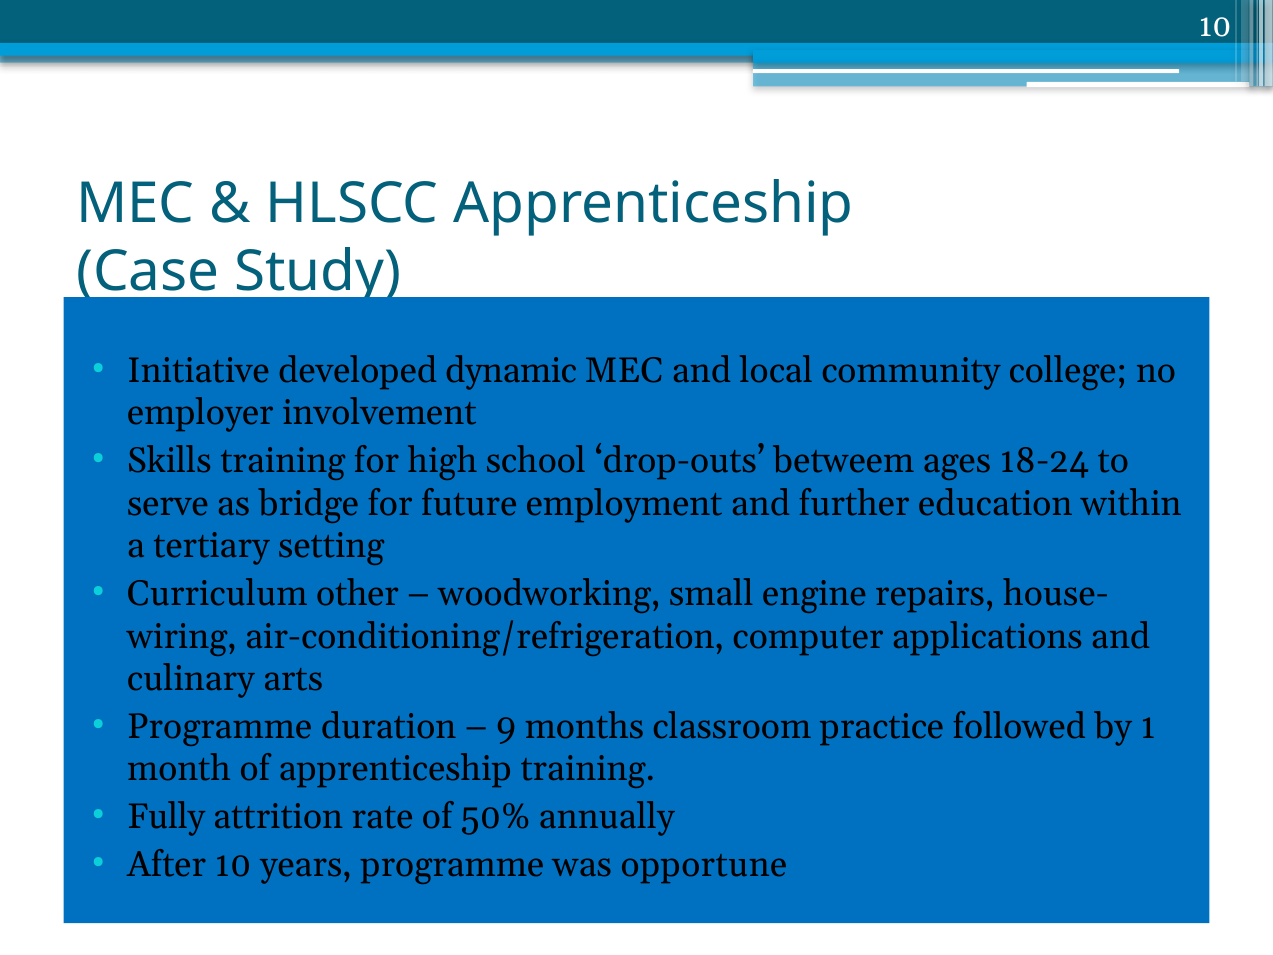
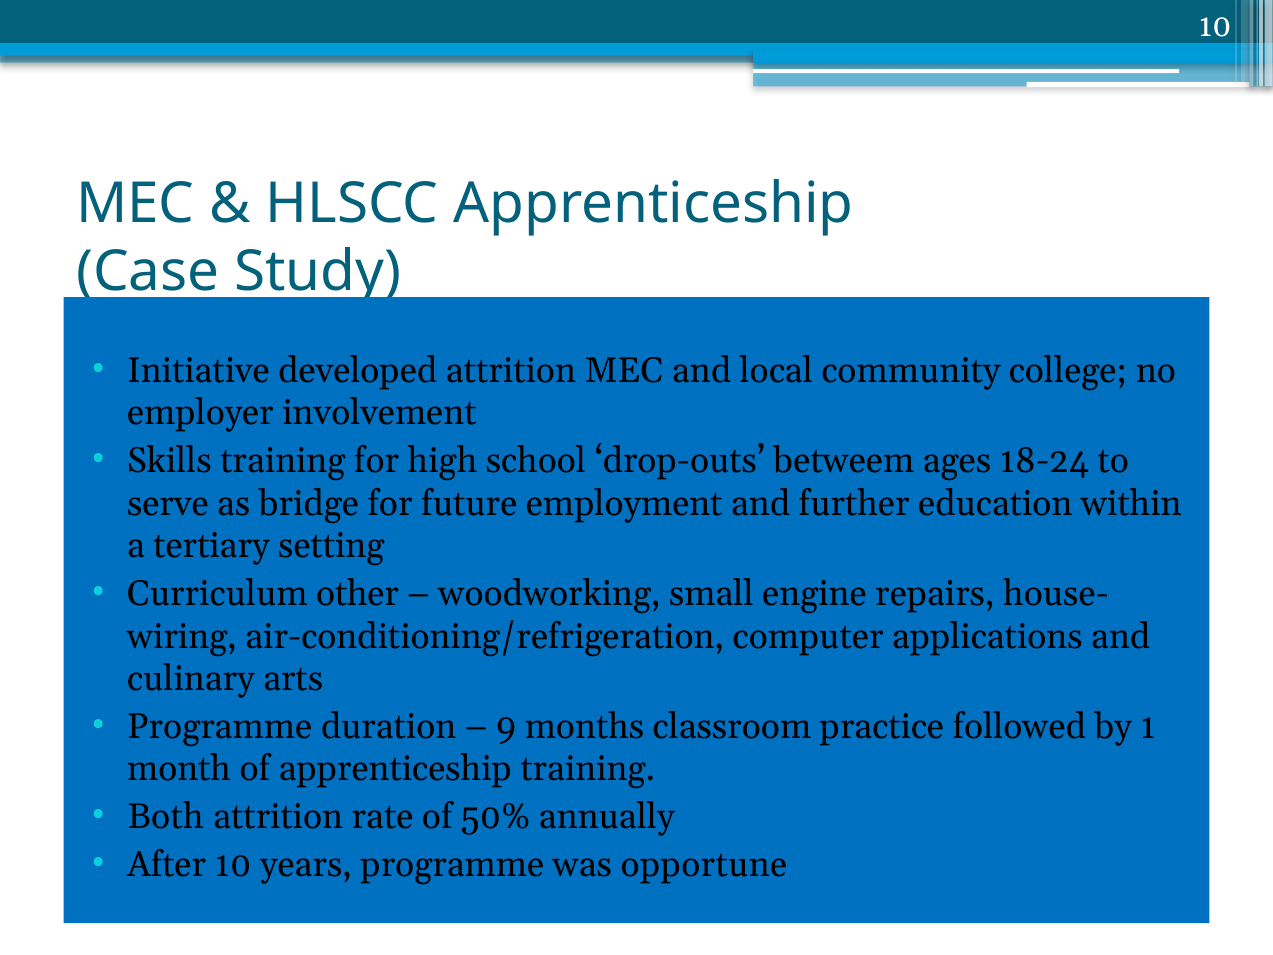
developed dynamic: dynamic -> attrition (511, 371)
Fully: Fully -> Both (166, 817)
